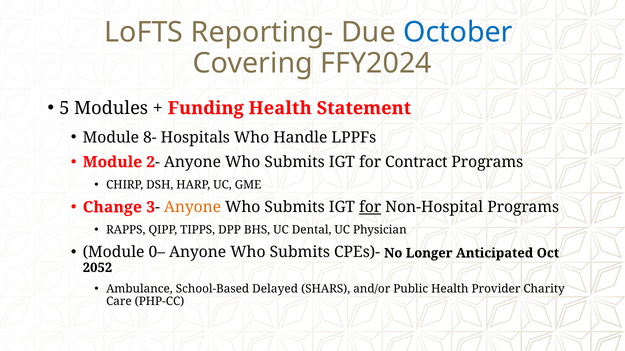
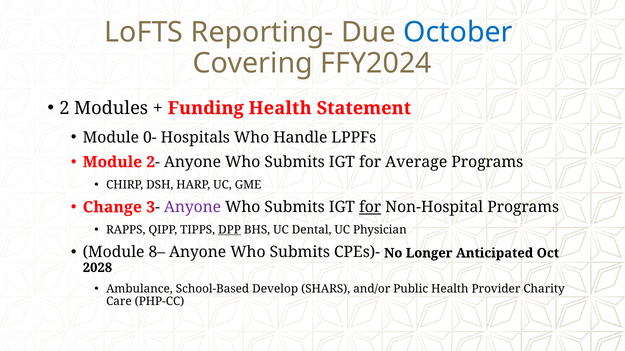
5: 5 -> 2 (64, 108)
8-: 8- -> 0- (150, 138)
Contract: Contract -> Average (416, 162)
Anyone colour: orange -> purple (193, 207)
DPP underline: none -> present (230, 230)
0–: 0– -> 8– (157, 253)
2052: 2052 -> 2028 (97, 268)
Delayed: Delayed -> Develop (275, 289)
